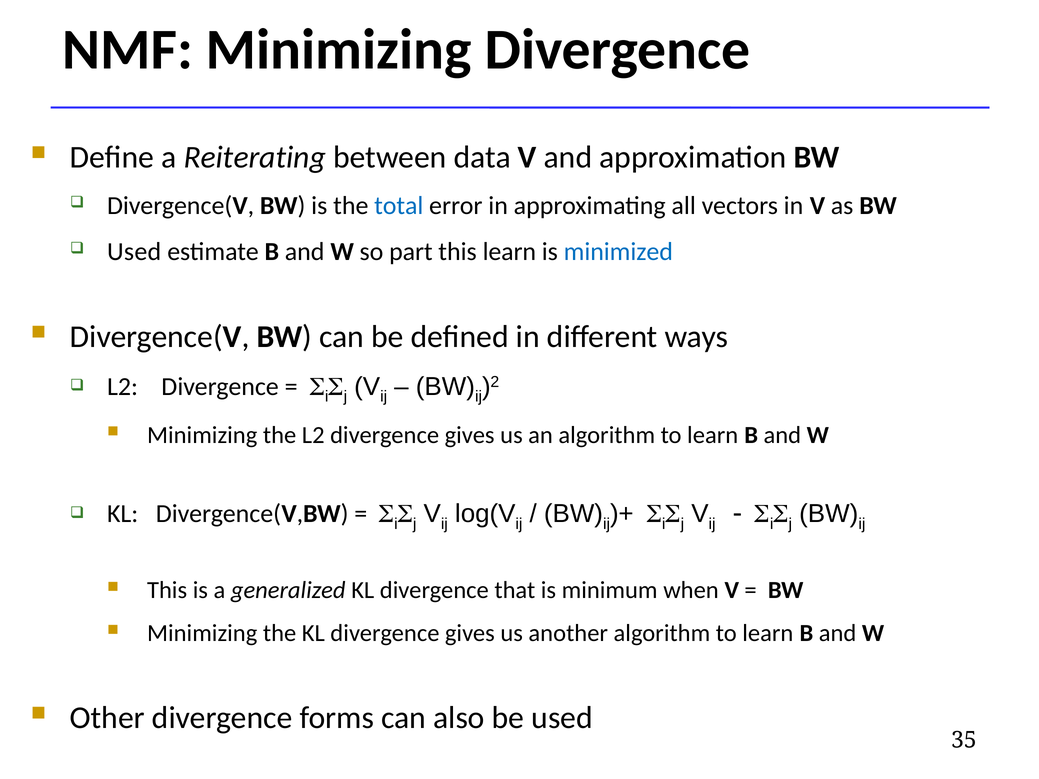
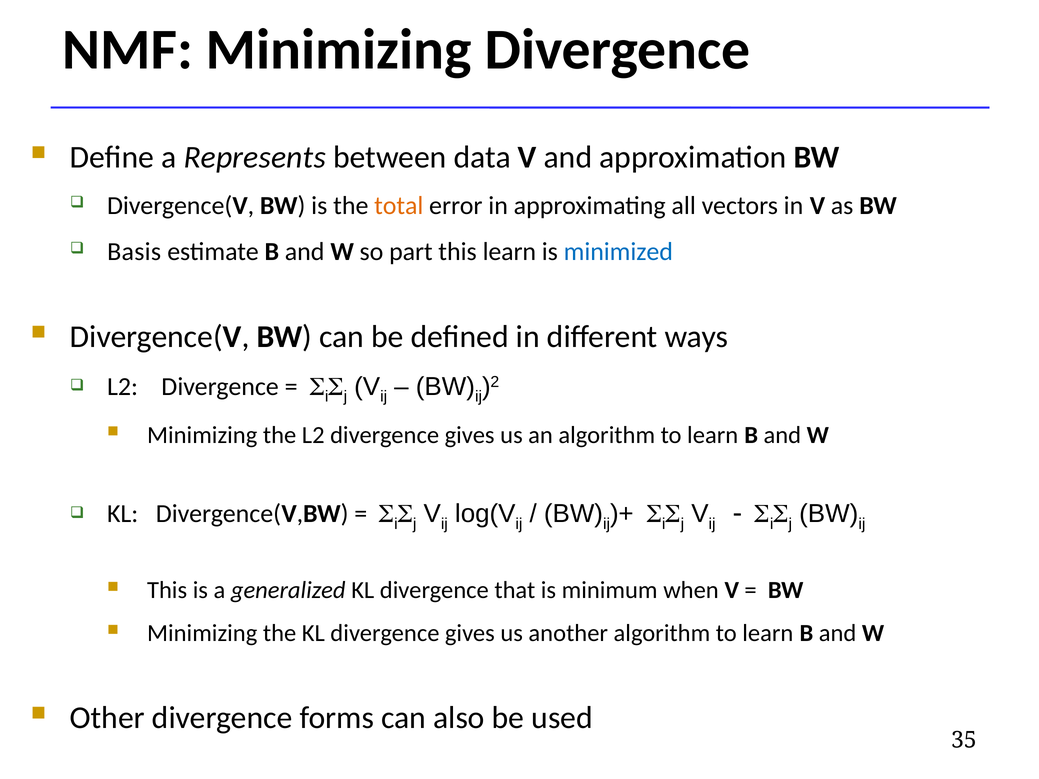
Reiterating: Reiterating -> Represents (255, 157)
total colour: blue -> orange (399, 206)
Used: Used -> Basis (134, 252)
